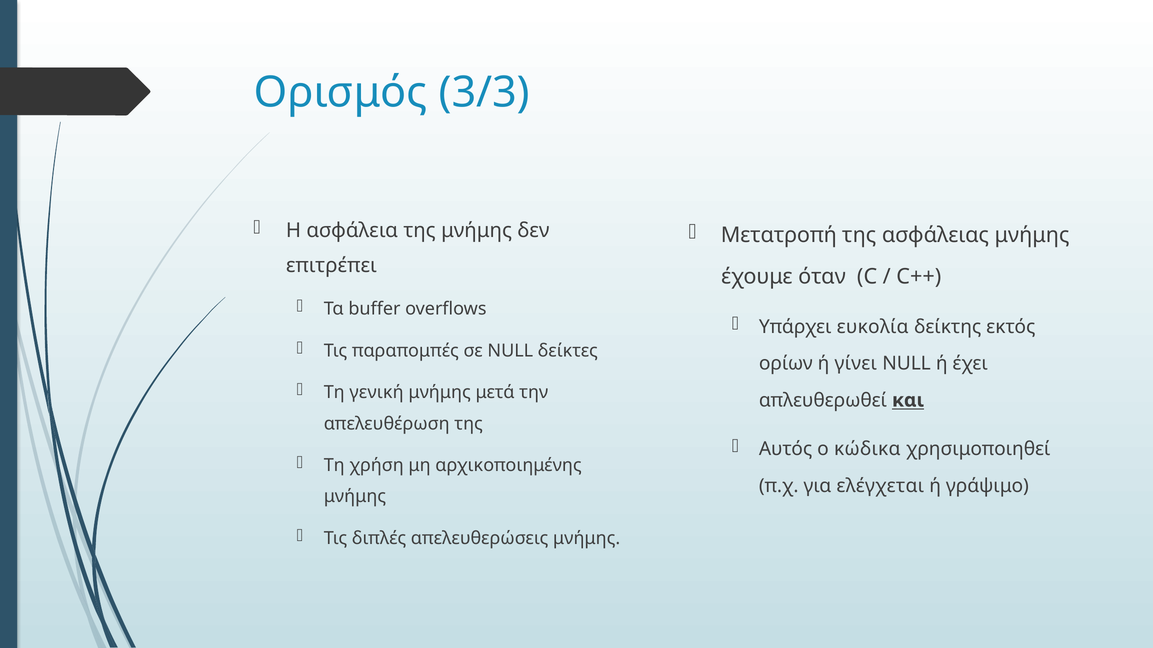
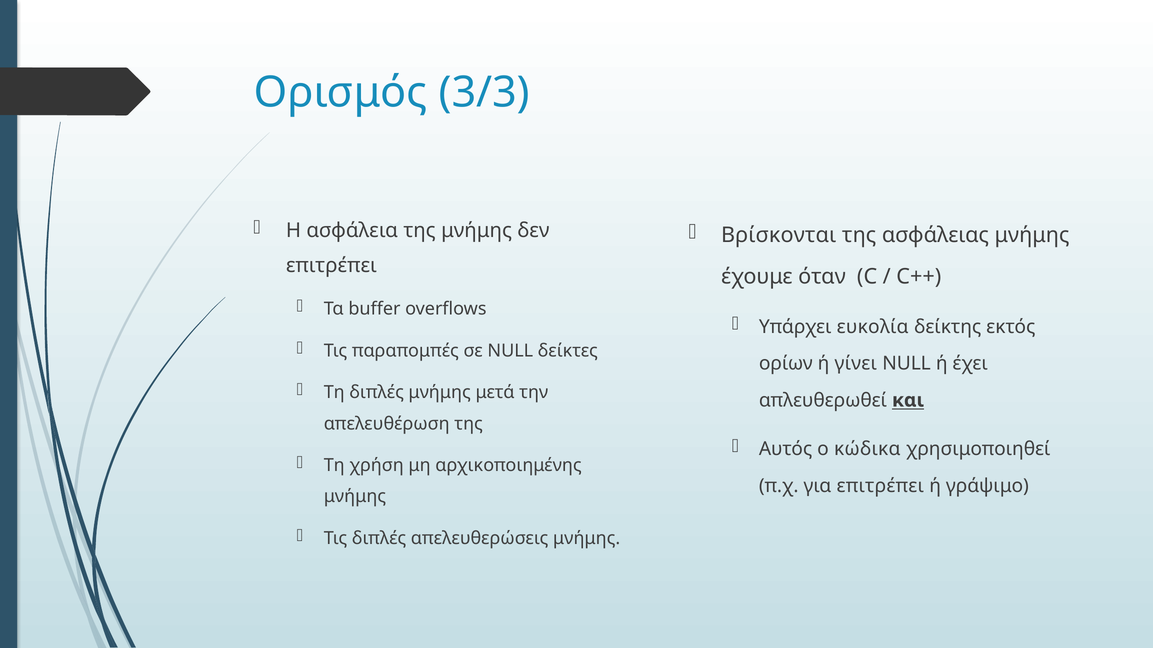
Μετατροπή: Μετατροπή -> Βρίσκονται (779, 235)
Τη γενική: γενική -> διπλές (377, 393)
για ελέγχεται: ελέγχεται -> επιτρέπει (880, 486)
